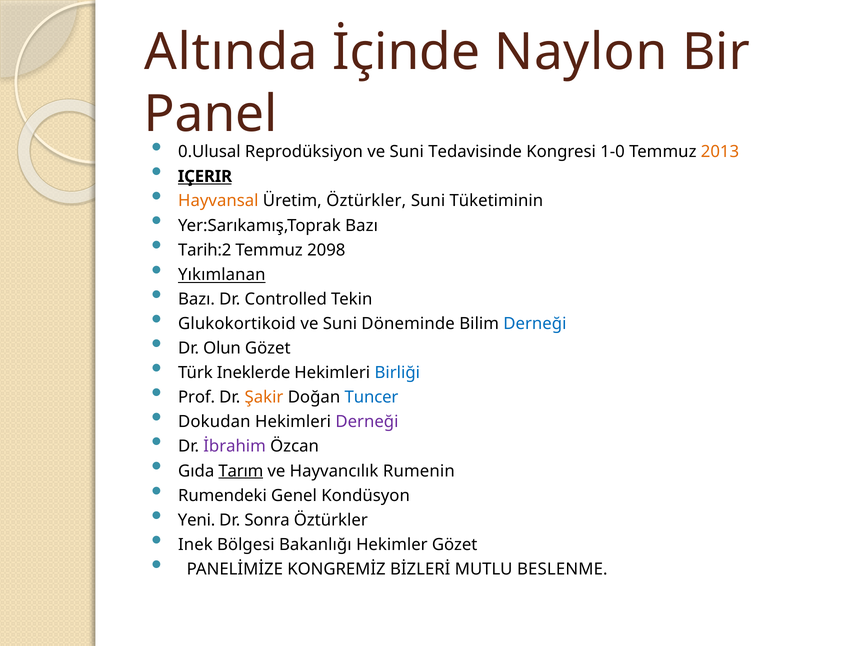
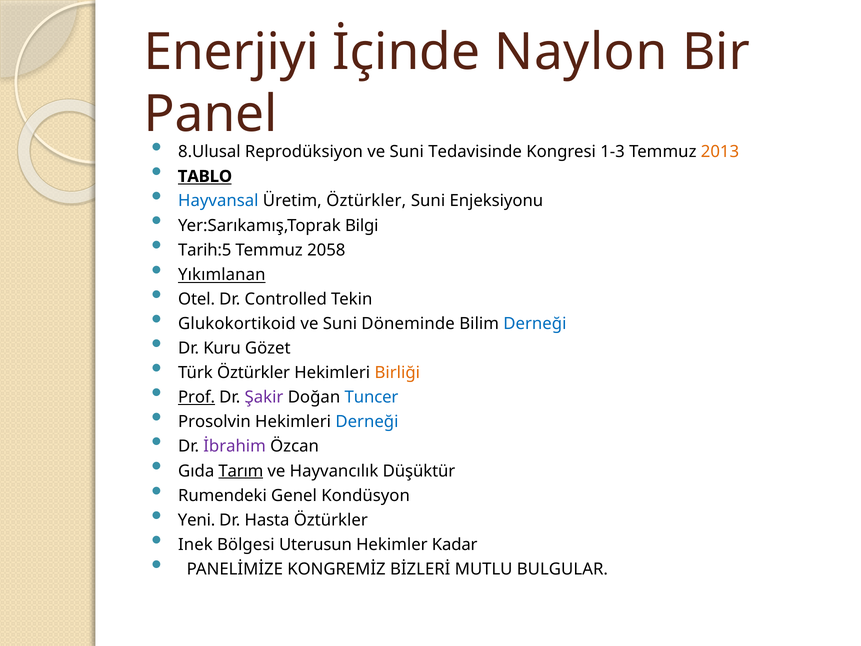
Altında: Altında -> Enerjiyi (231, 52)
0.Ulusal: 0.Ulusal -> 8.Ulusal (209, 152)
1-0: 1-0 -> 1-3 (613, 152)
IÇERIR: IÇERIR -> TABLO (205, 176)
Hayvansal colour: orange -> blue (218, 201)
Tüketiminin: Tüketiminin -> Enjeksiyonu (496, 201)
Yer:Sarıkamış,Toprak Bazı: Bazı -> Bilgi (362, 225)
Tarih:2: Tarih:2 -> Tarih:5 (205, 250)
2098: 2098 -> 2058 (326, 250)
Bazı: Bazı -> Otel (197, 299)
Olun: Olun -> Kuru (222, 348)
Türk Ineklerde: Ineklerde -> Öztürkler (254, 373)
Birliği colour: blue -> orange (397, 373)
Prof underline: none -> present (197, 397)
Şakir colour: orange -> purple (264, 397)
Dokudan: Dokudan -> Prosolvin (214, 422)
Derneği colour: purple -> blue (367, 422)
Rumenin: Rumenin -> Düşüktür (419, 471)
Sonra: Sonra -> Hasta (267, 520)
Bakanlığı: Bakanlığı -> Uterusun (315, 544)
Hekimler Gözet: Gözet -> Kadar (455, 544)
BESLENME: BESLENME -> BULGULAR (562, 569)
